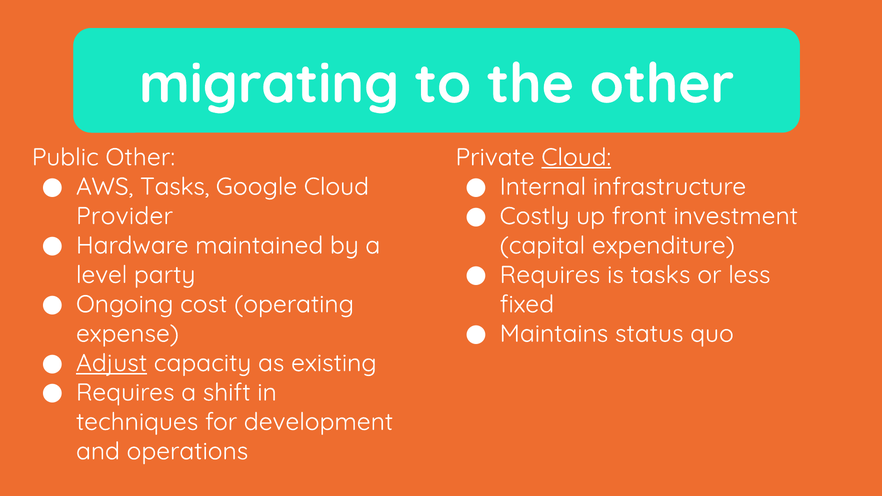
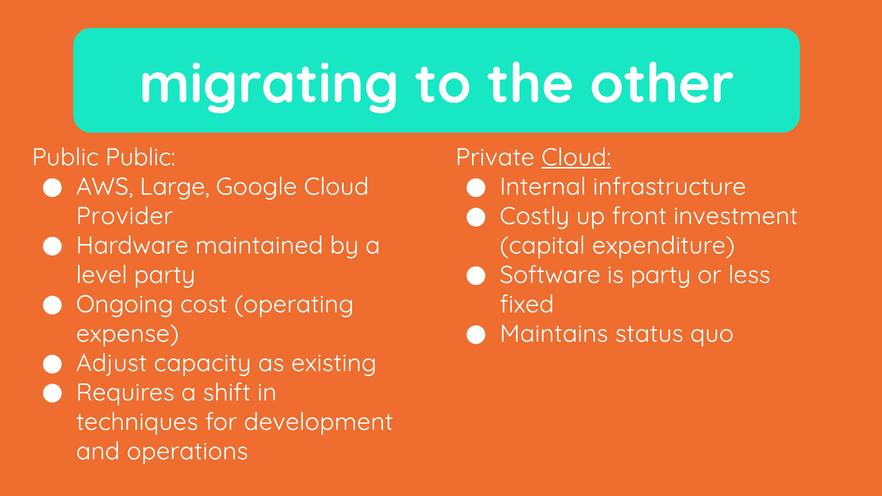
Public Other: Other -> Public (140, 157)
AWS Tasks: Tasks -> Large (175, 187)
Requires: Requires -> Software (550, 275)
is tasks: tasks -> party (661, 275)
Adjust underline: present -> none (112, 363)
